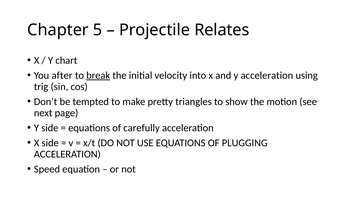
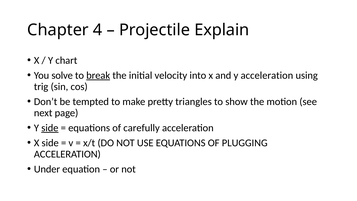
5: 5 -> 4 (98, 30)
Relates: Relates -> Explain (222, 30)
after: after -> solve (62, 75)
side underline: none -> present (50, 128)
Speed: Speed -> Under (47, 169)
